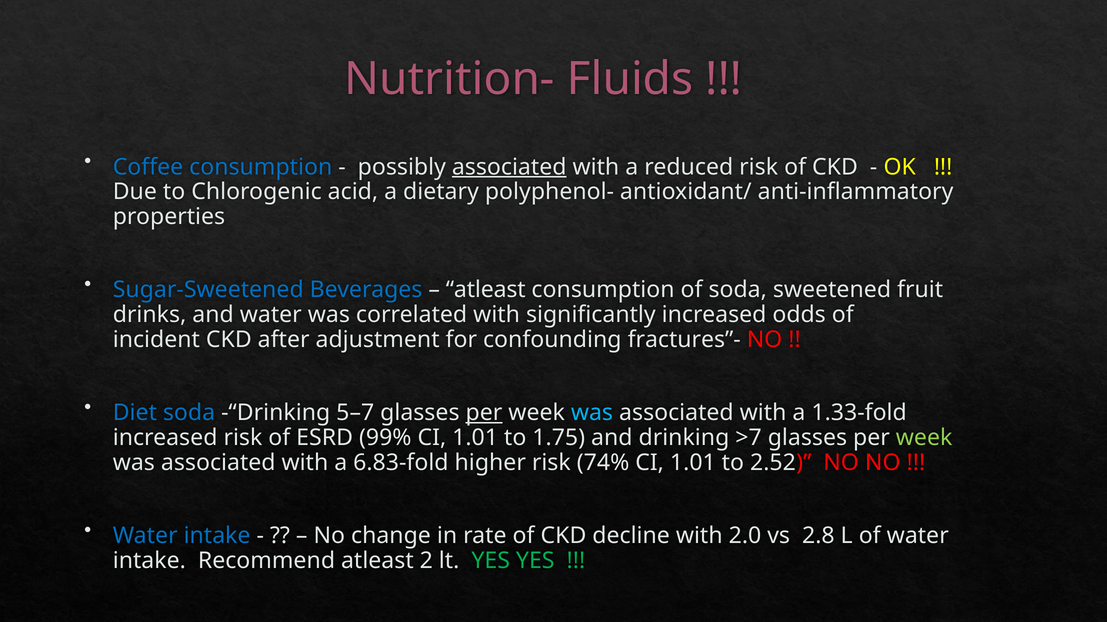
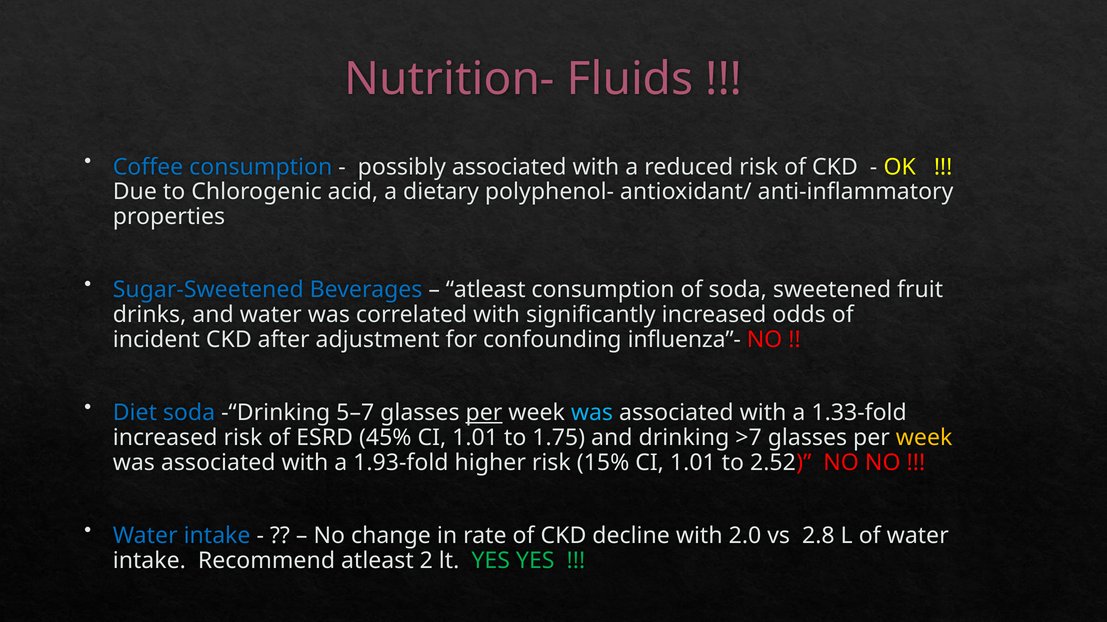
associated underline: present -> none (509, 167)
fractures”-: fractures”- -> influenza”- (684, 340)
99%: 99% -> 45% (385, 438)
week colour: light green -> yellow (924, 438)
6.83-fold: 6.83-fold -> 1.93-fold (401, 463)
74%: 74% -> 15% (603, 463)
